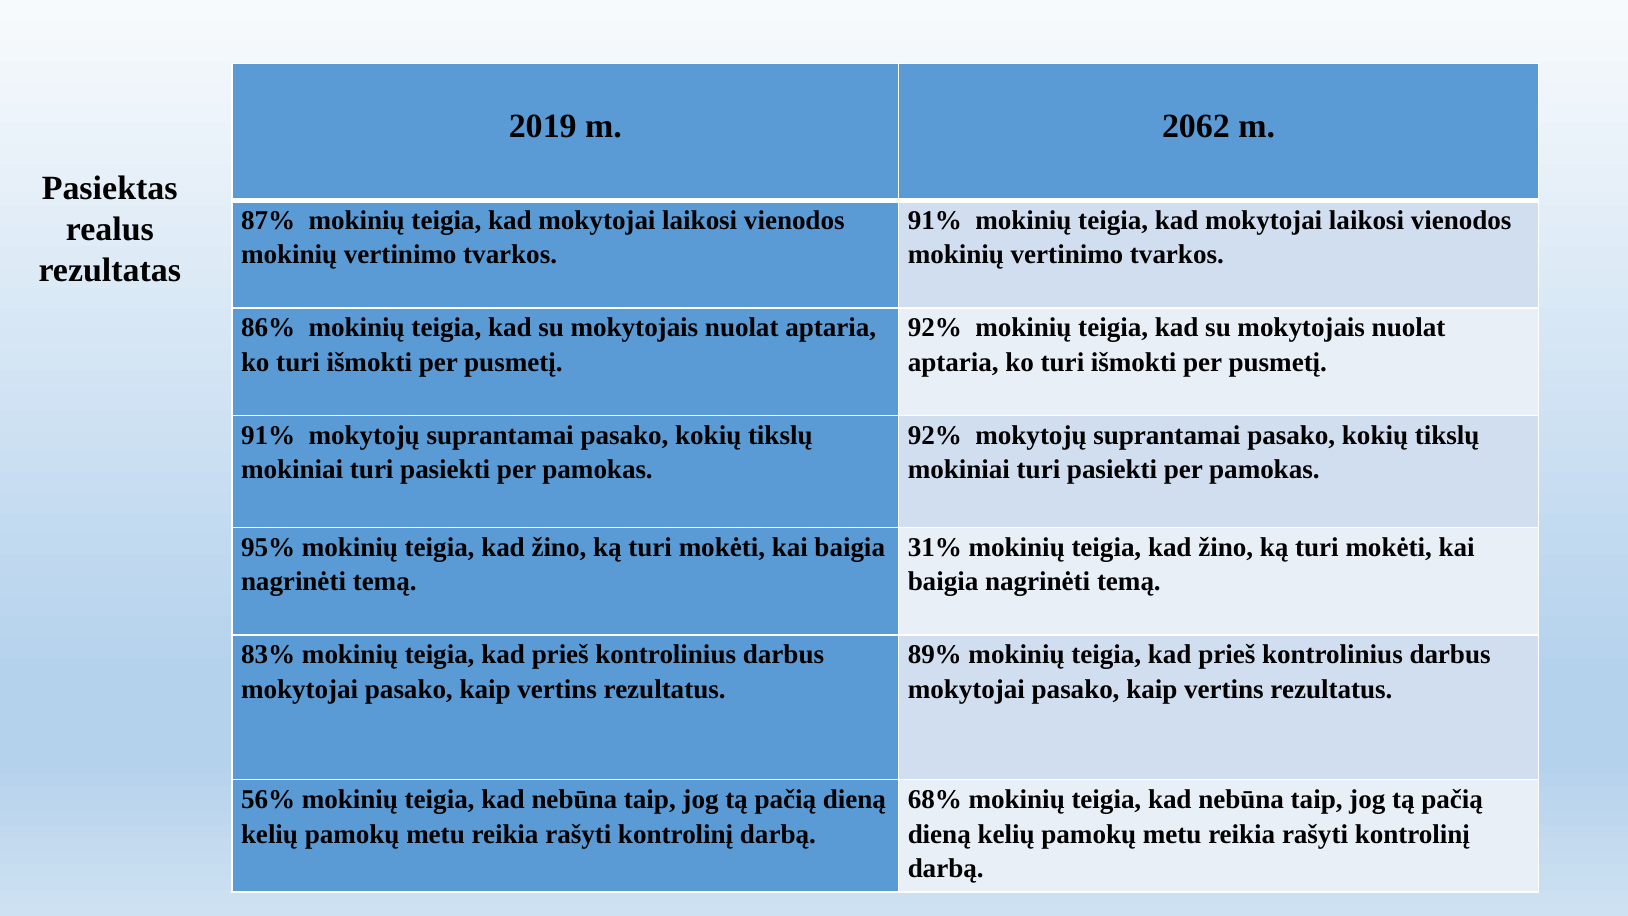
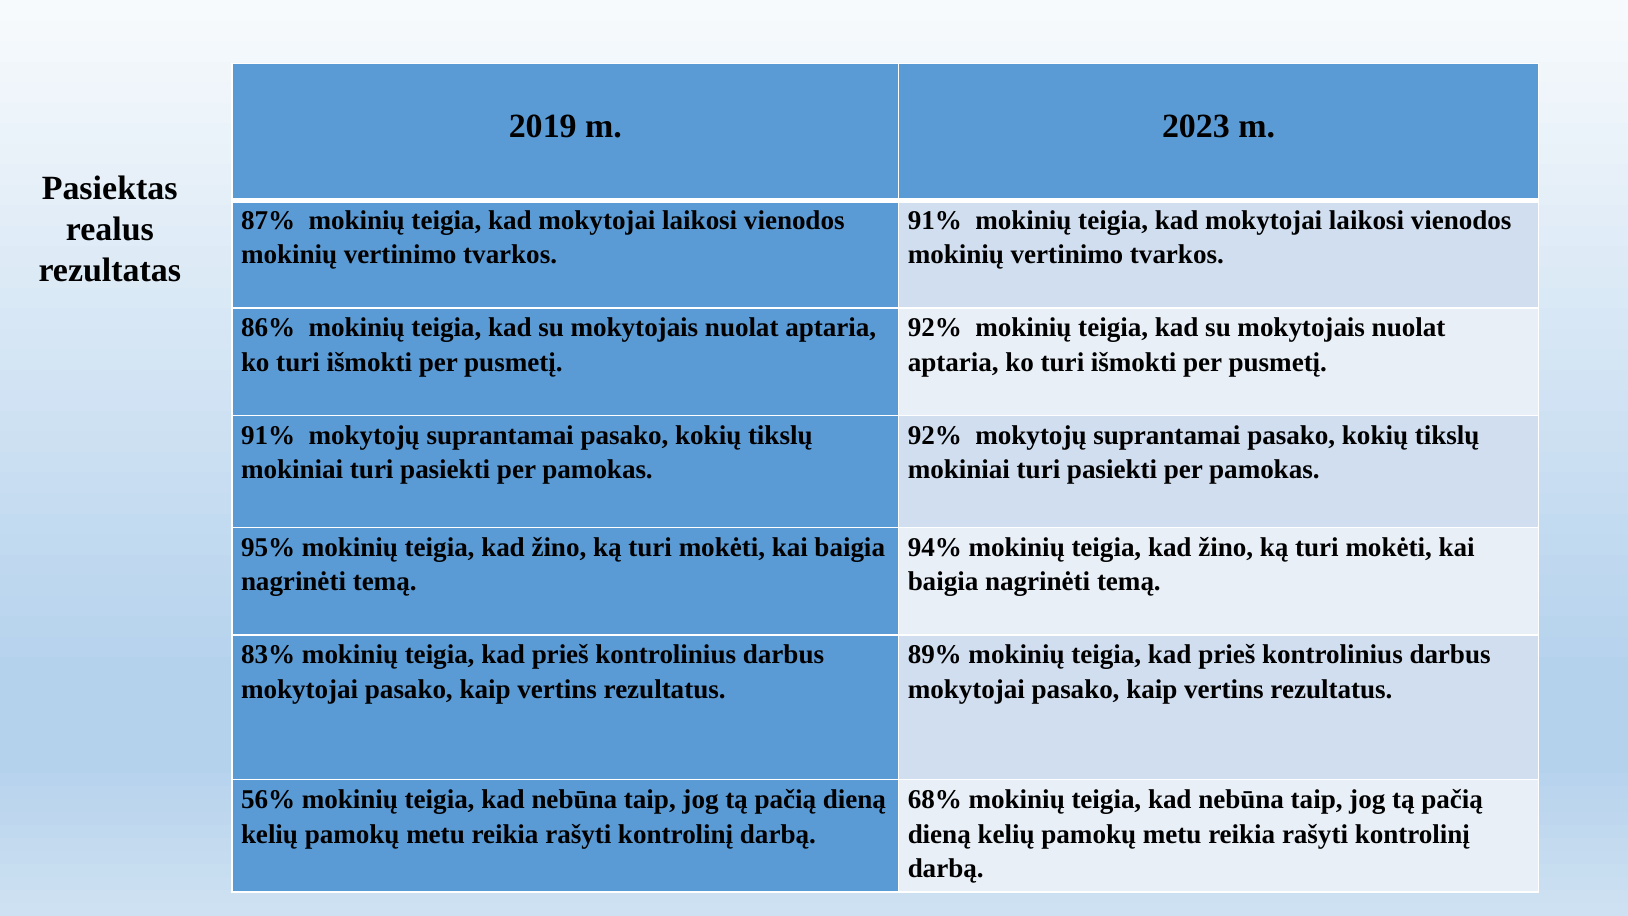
2062: 2062 -> 2023 (1196, 126)
31%: 31% -> 94% (935, 547)
